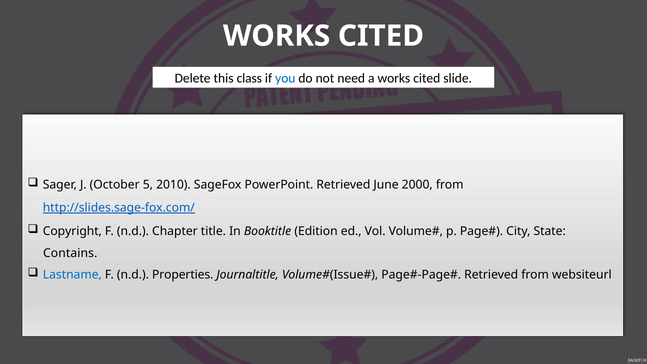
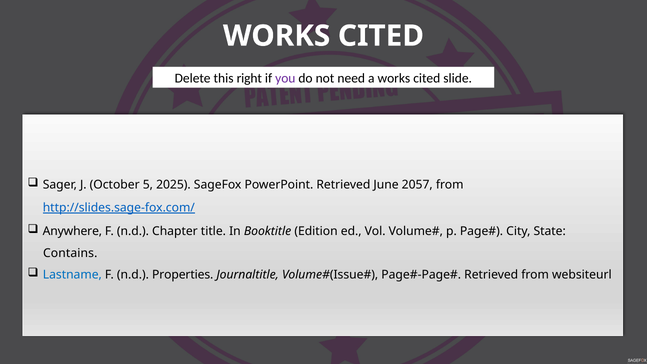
class: class -> right (249, 78)
you colour: blue -> purple (285, 78)
2010: 2010 -> 2025 (173, 185)
2000: 2000 -> 2057 (417, 185)
Copyright: Copyright -> Anywhere (72, 231)
